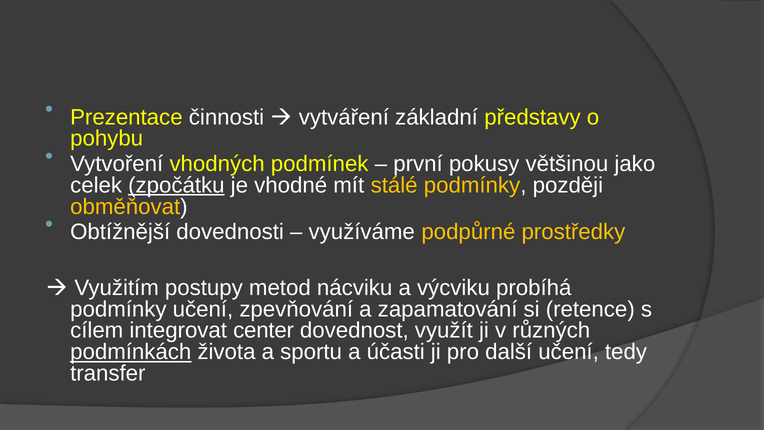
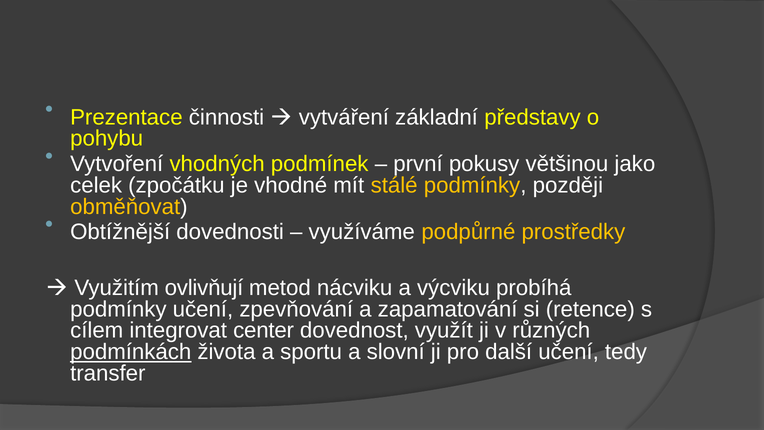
zpočátku underline: present -> none (176, 185)
postupy: postupy -> ovlivňují (204, 288)
účasti: účasti -> slovní (396, 352)
